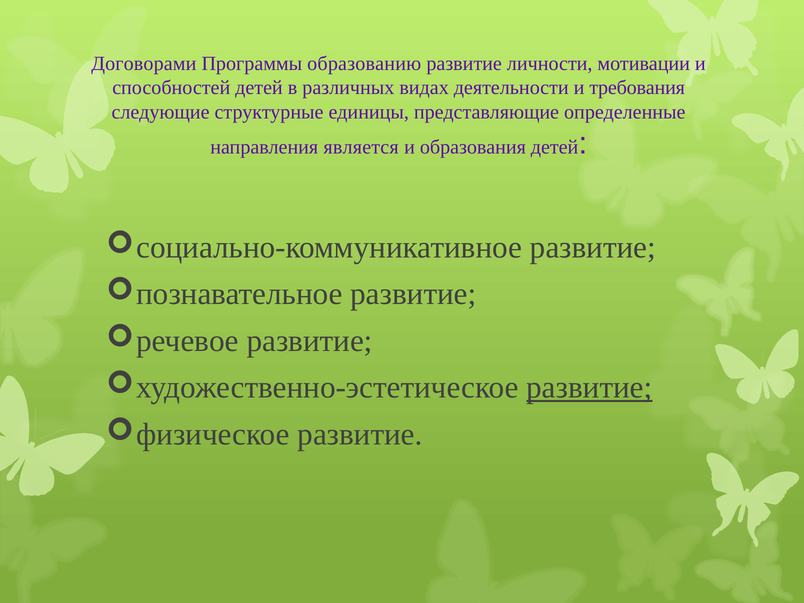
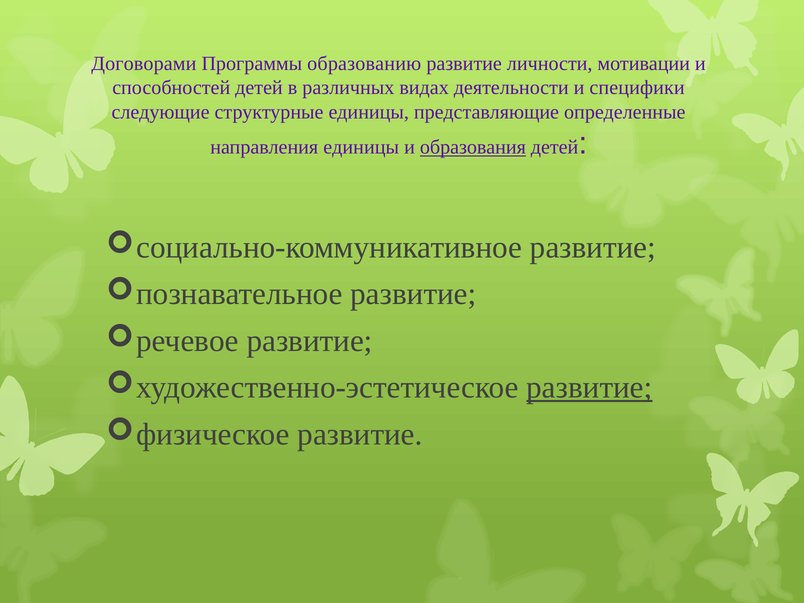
требования: требования -> специфики (637, 88)
направления является: является -> единицы (361, 147)
образования underline: none -> present (473, 147)
